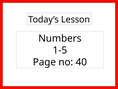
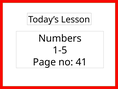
40: 40 -> 41 (81, 62)
